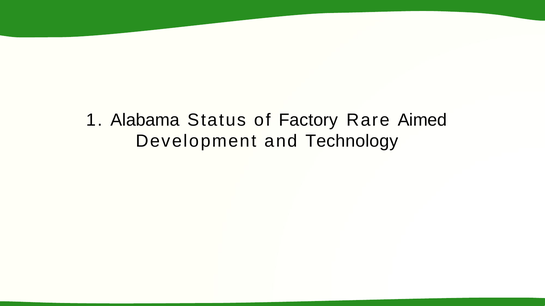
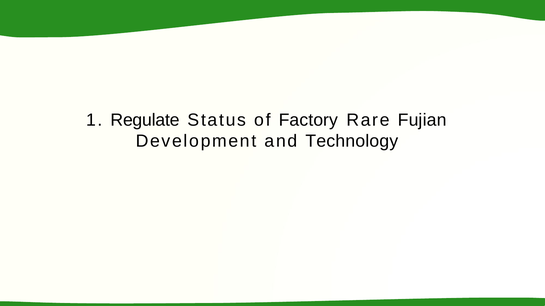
Alabama: Alabama -> Regulate (145, 120)
Aimed: Aimed -> Fujian (422, 120)
